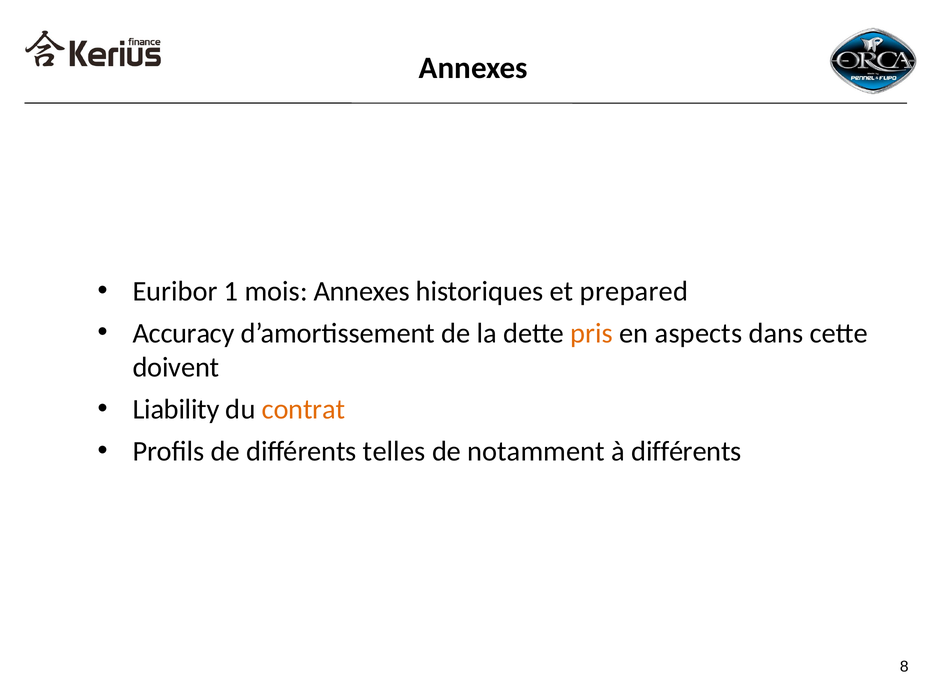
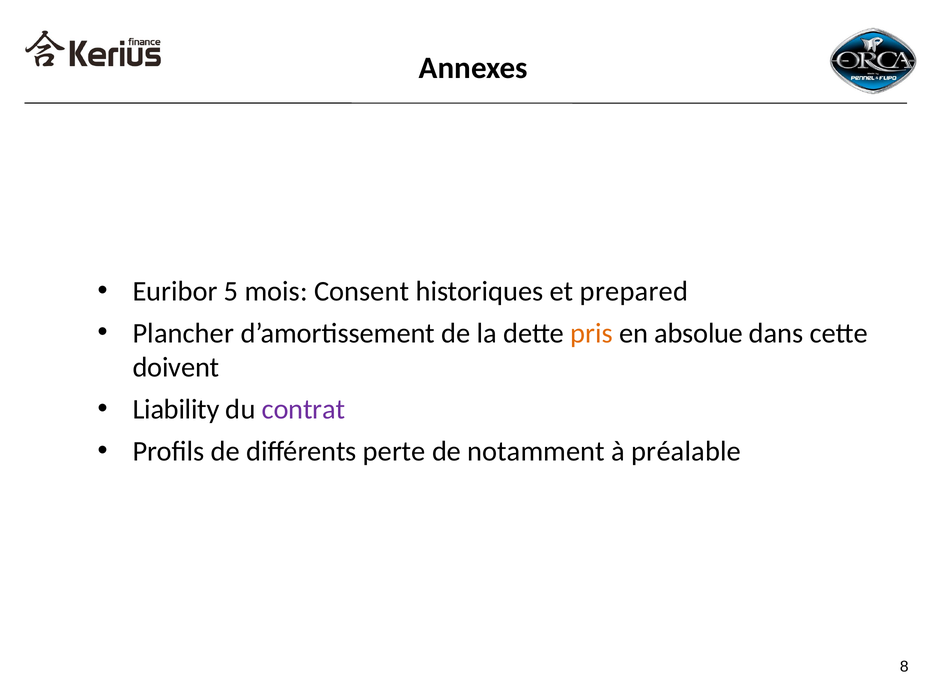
1: 1 -> 5 (231, 291)
mois Annexes: Annexes -> Consent (362, 291)
Accuracy: Accuracy -> Plancher (183, 333)
aspects: aspects -> absolue (699, 333)
contrat colour: orange -> purple (303, 409)
telles: telles -> perte (394, 451)
à différents: différents -> préalable (686, 451)
